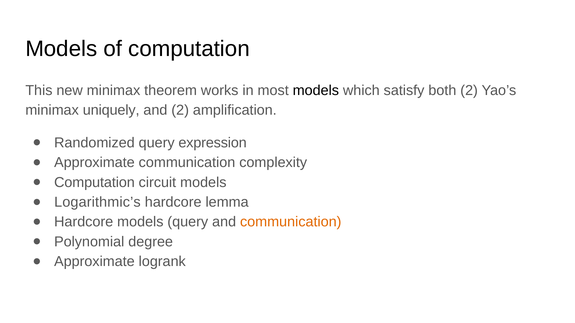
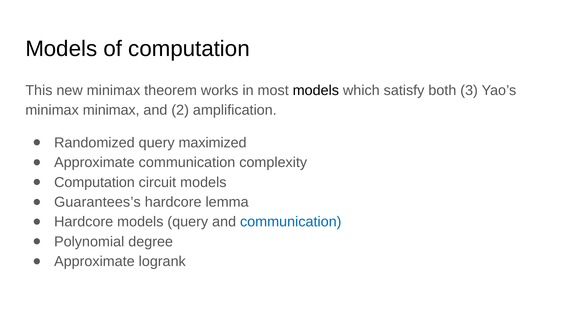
both 2: 2 -> 3 (469, 90)
minimax uniquely: uniquely -> minimax (111, 110)
expression: expression -> maximized (213, 143)
Logarithmic’s: Logarithmic’s -> Guarantees’s (97, 202)
communication colour: orange -> blue (291, 222)
